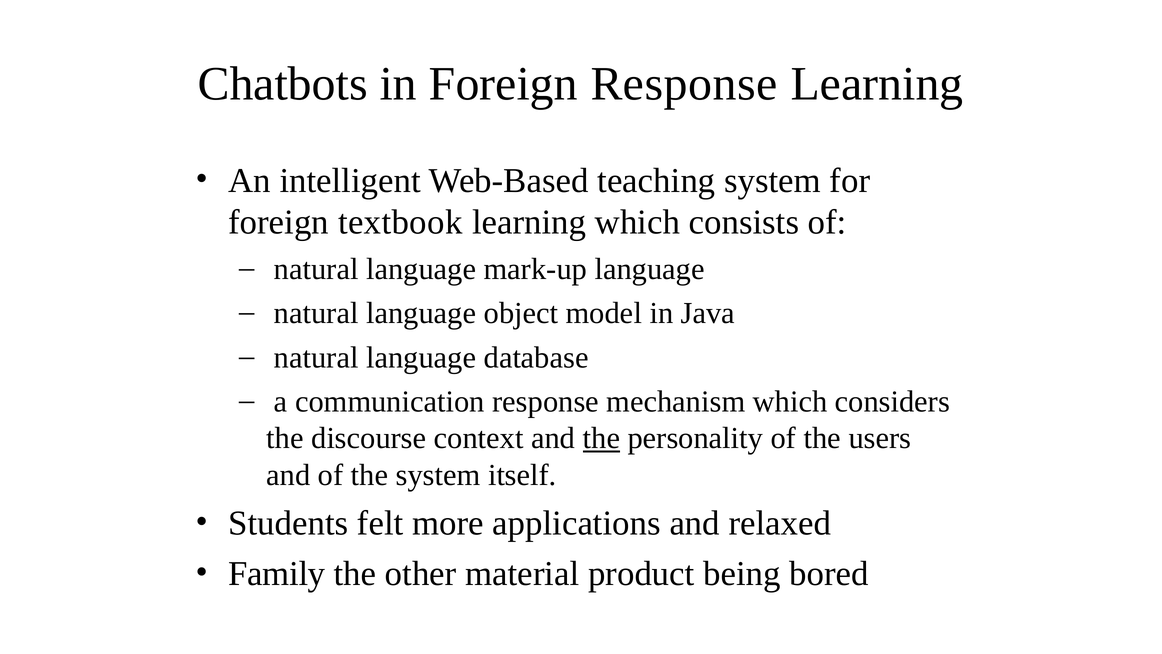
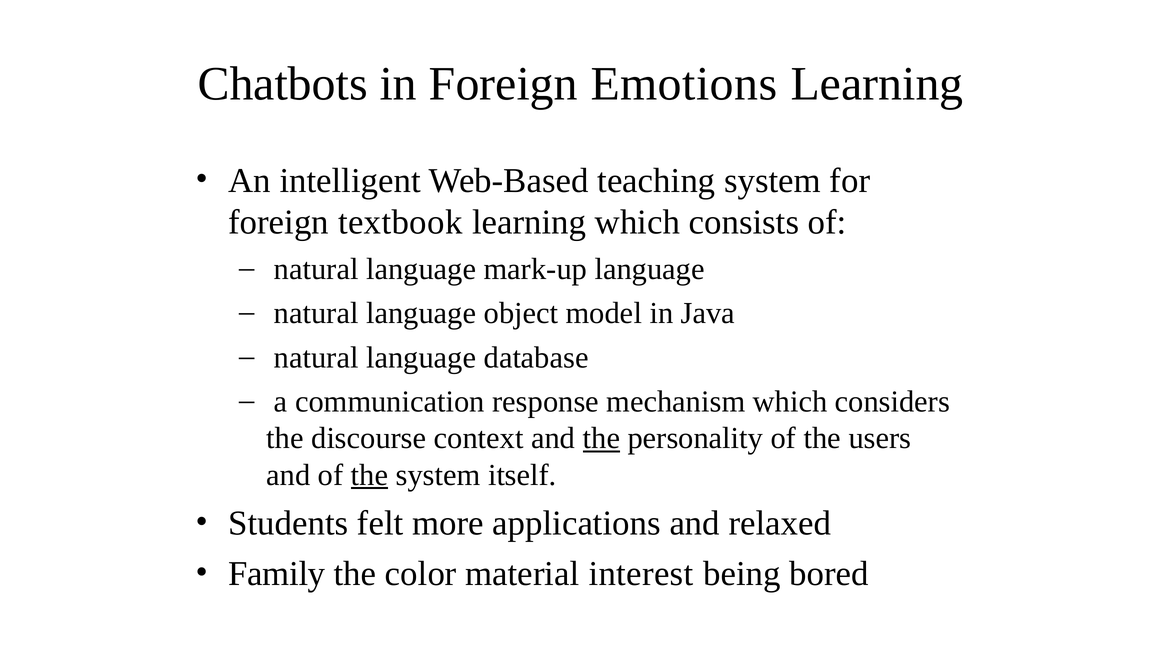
Foreign Response: Response -> Emotions (684, 84)
the underline: none -> present (370, 475)
other: other -> color (421, 574)
product: product -> interest (641, 574)
